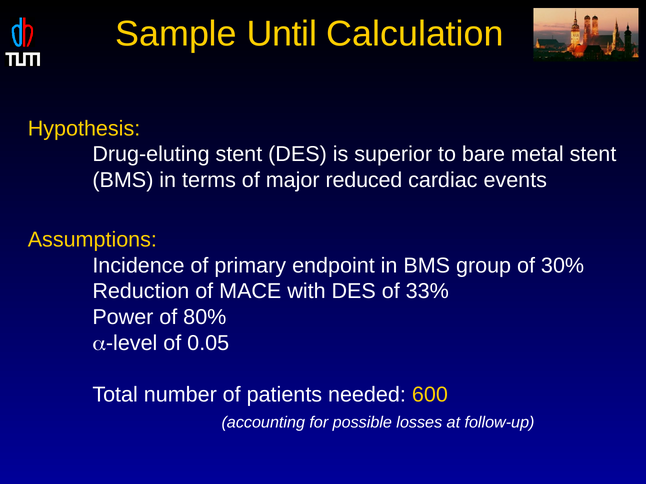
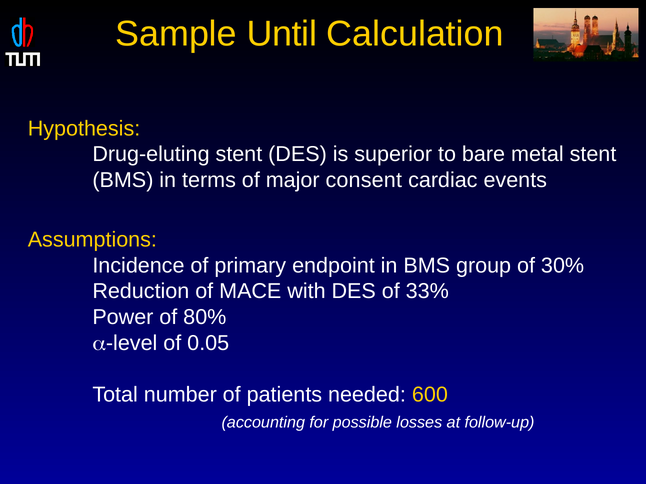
reduced: reduced -> consent (364, 180)
